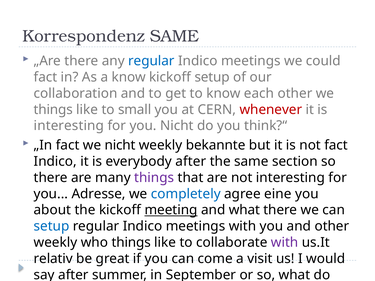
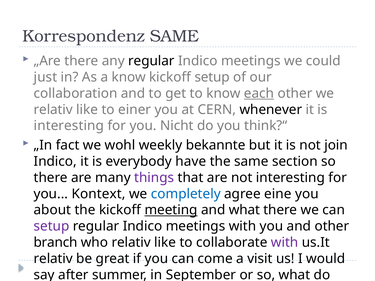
regular colour: blue -> black (151, 61)
fact: fact -> just (45, 77)
each underline: none -> present (259, 93)
things: things -> relativ (53, 110)
small: small -> einer (135, 110)
whenever colour: red -> black (271, 110)
we nicht: nicht -> wohl (120, 145)
not fact: fact -> join (336, 145)
everybody after: after -> have (191, 161)
Adresse: Adresse -> Kontext (98, 194)
setup colour: blue -> purple (52, 226)
weekly: weekly -> branch (56, 243)
who things: things -> relativ (131, 243)
